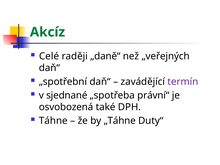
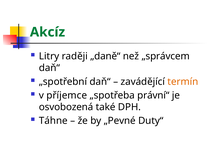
Celé: Celé -> Litry (49, 56)
„veřejných: „veřejných -> „správcem (166, 56)
termín colour: purple -> orange (183, 82)
sjednané: sjednané -> příjemce (67, 95)
„Táhne: „Táhne -> „Pevné (120, 121)
